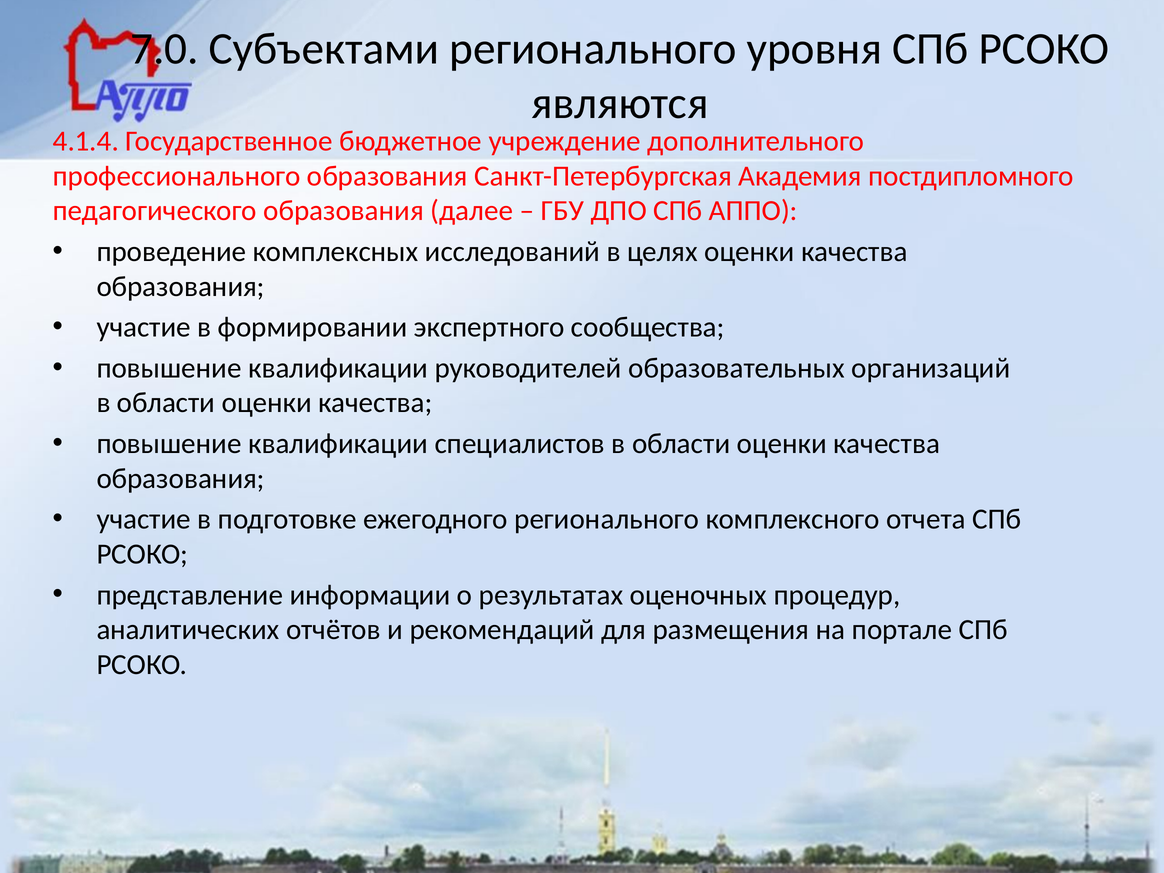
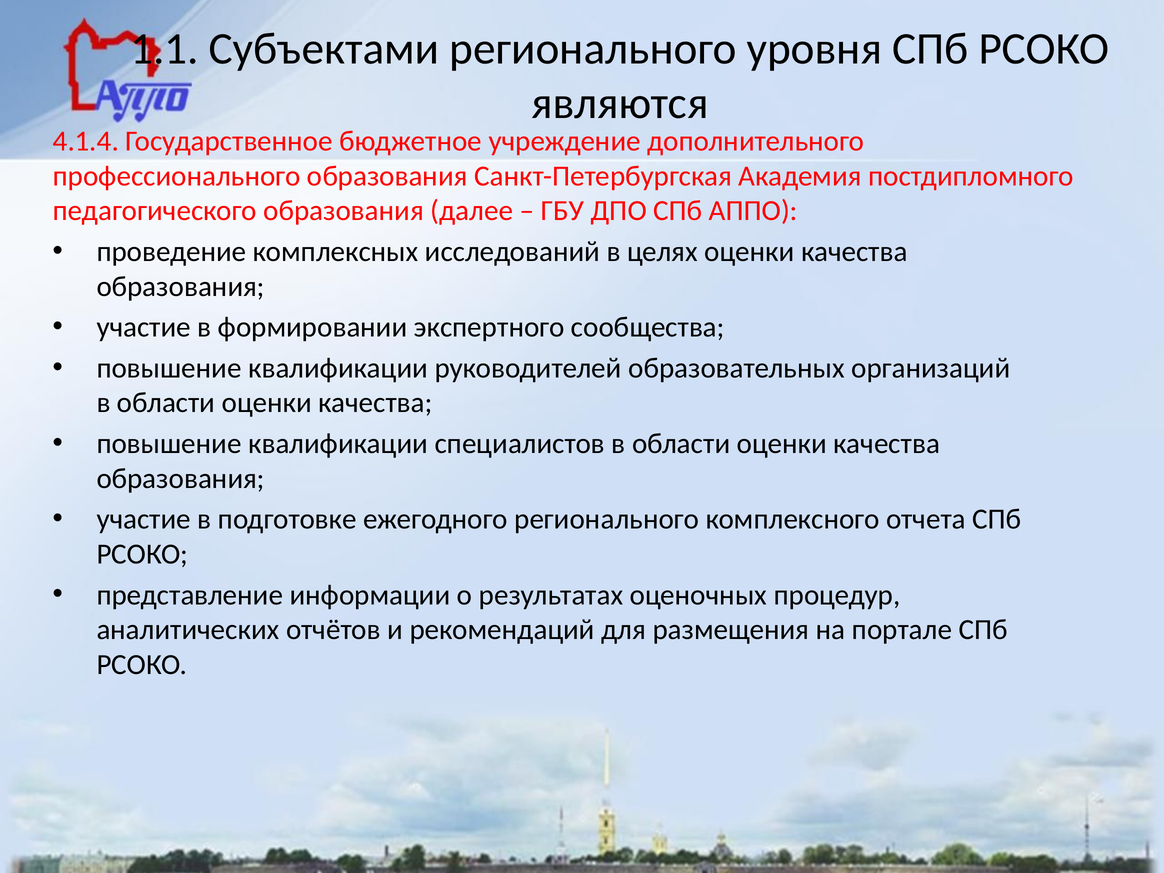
7.0: 7.0 -> 1.1 (164, 49)
